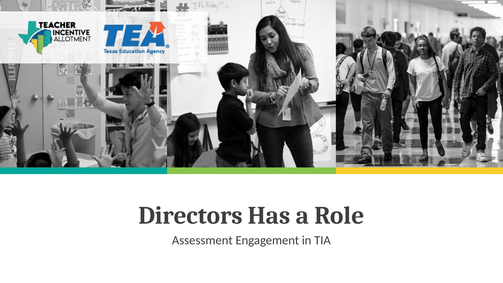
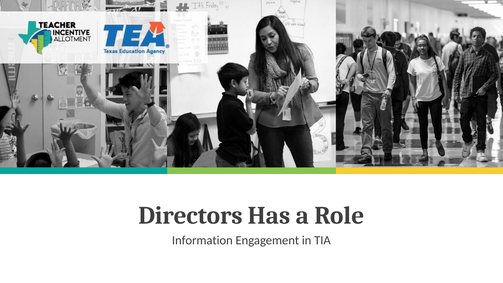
Assessment: Assessment -> Information (202, 240)
